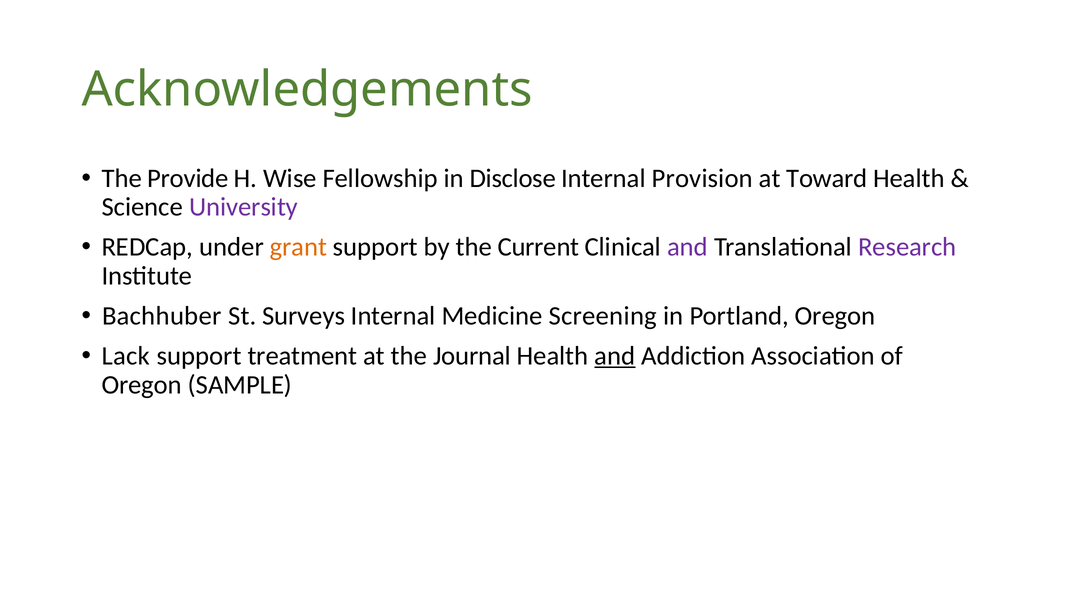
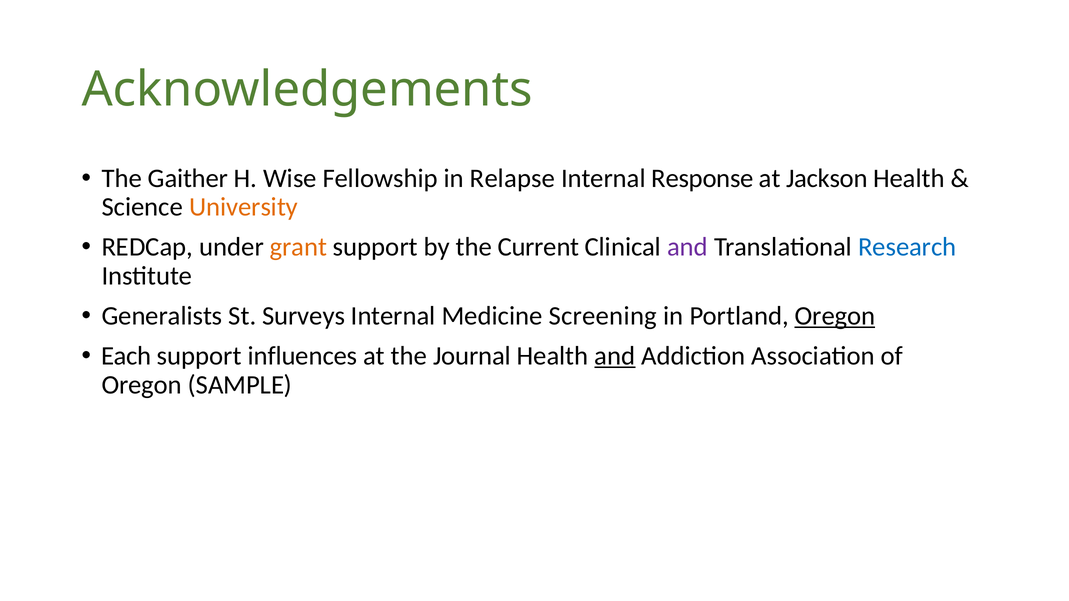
Provide: Provide -> Gaither (188, 178)
Disclose: Disclose -> Relapse (513, 178)
Provision: Provision -> Response (703, 178)
Toward: Toward -> Jackson (827, 178)
University colour: purple -> orange (244, 207)
Research colour: purple -> blue (907, 247)
Bachhuber: Bachhuber -> Generalists (162, 316)
Oregon underline: none -> present (835, 316)
Lack: Lack -> Each (126, 356)
treatment: treatment -> influences (302, 356)
